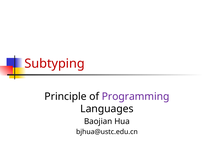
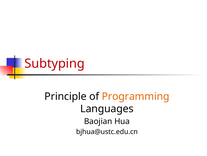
Programming colour: purple -> orange (136, 96)
